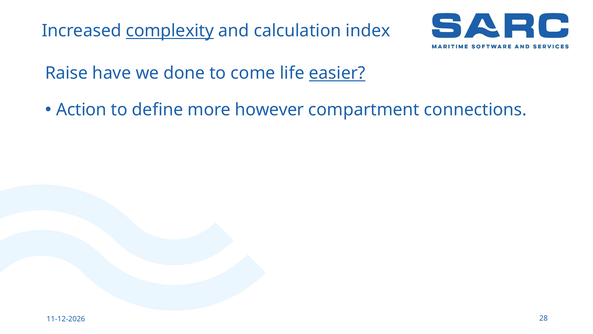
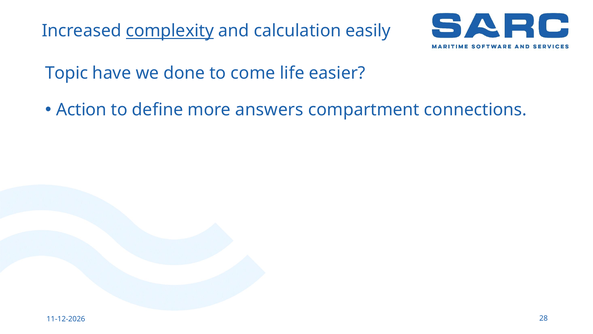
index: index -> easily (368, 31)
Raise: Raise -> Topic (67, 73)
easier underline: present -> none (337, 73)
however: however -> answers (269, 110)
